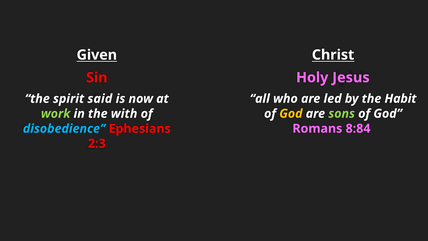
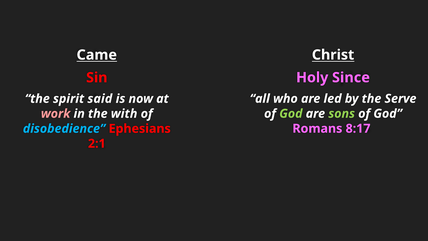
Given: Given -> Came (97, 55)
Jesus: Jesus -> Since (351, 77)
Habit: Habit -> Serve (400, 99)
God colour: yellow -> light green (291, 114)
work colour: light green -> pink (56, 114)
8:84: 8:84 -> 8:17 (358, 128)
2:3: 2:3 -> 2:1 (97, 143)
